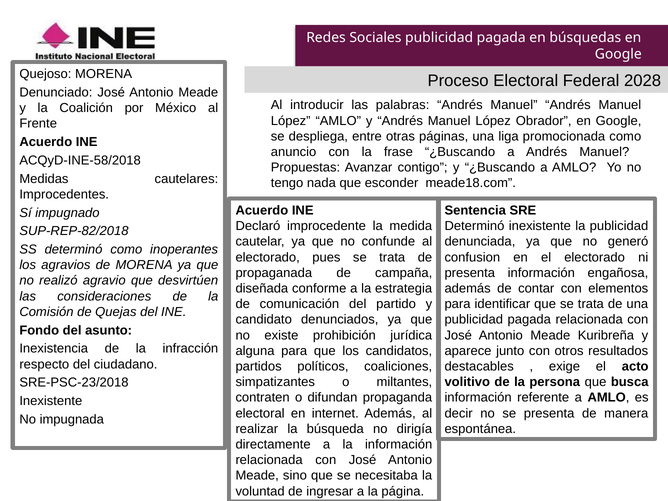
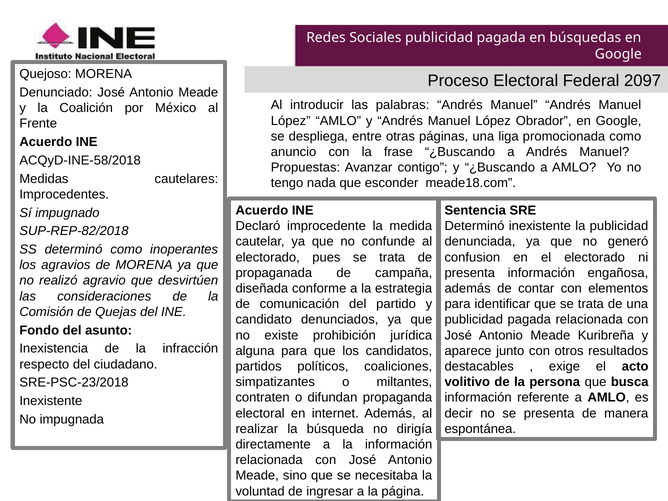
2028: 2028 -> 2097 (643, 81)
